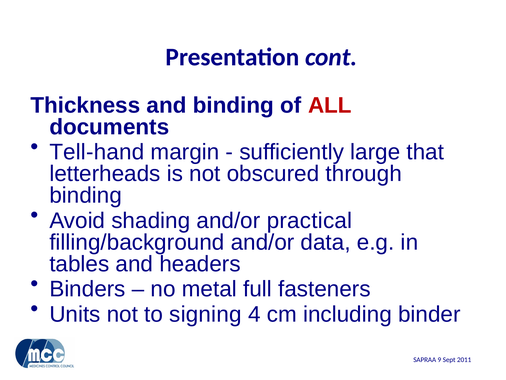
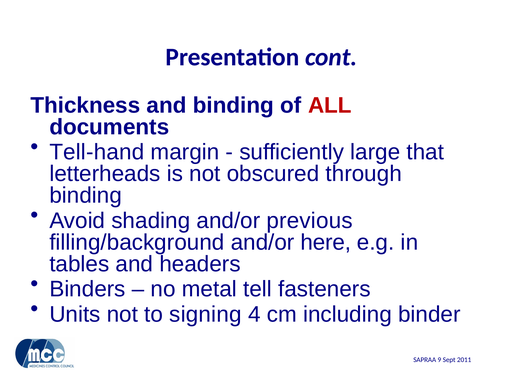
practical: practical -> previous (310, 220)
data: data -> here (326, 242)
full: full -> tell (257, 289)
